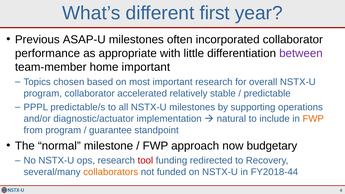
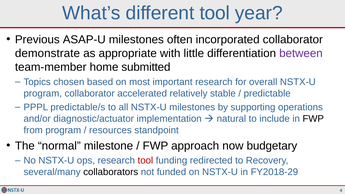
different first: first -> tool (215, 13)
performance: performance -> demonstrate (47, 53)
home important: important -> submitted (146, 67)
FWP colour: orange -> black (313, 119)
guarantee: guarantee -> resources (110, 130)
collaborators colour: orange -> black (111, 172)
FY2018-44: FY2018-44 -> FY2018-29 (274, 172)
